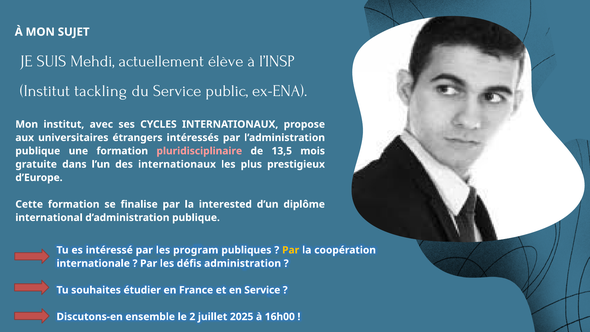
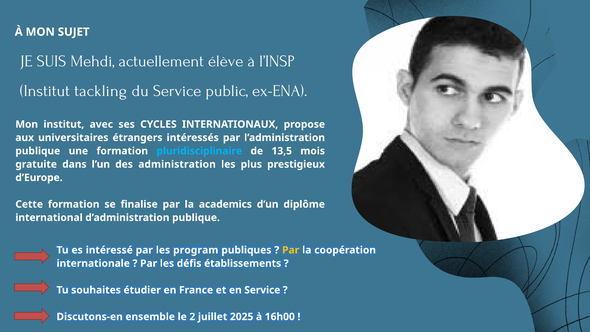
pluridisciplinaire colour: pink -> light blue (199, 151)
des internationaux: internationaux -> administration (177, 164)
interested: interested -> academics (225, 204)
administration: administration -> établissements (243, 263)
